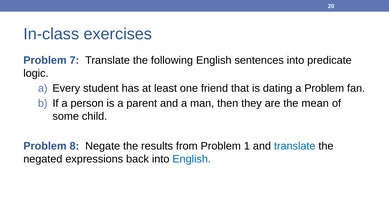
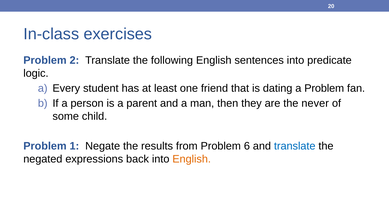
7: 7 -> 2 (74, 60)
mean: mean -> never (315, 103)
8: 8 -> 1 (74, 146)
1: 1 -> 6 (247, 146)
English colour: blue -> orange (192, 159)
